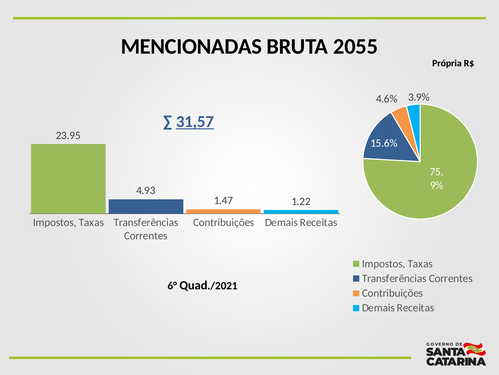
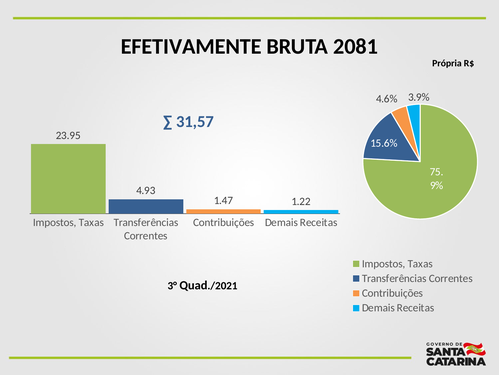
MENCIONADAS: MENCIONADAS -> EFETIVAMENTE (191, 46)
2055: 2055 -> 2081 (356, 46)
31,57 underline: present -> none (195, 121)
6°: 6° -> 3° (172, 285)
